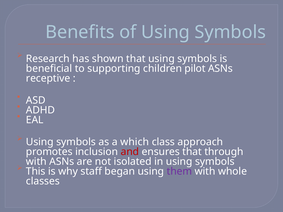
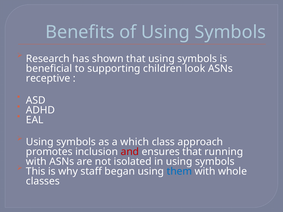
pilot: pilot -> look (195, 69)
through: through -> running (224, 152)
them colour: purple -> blue (179, 172)
